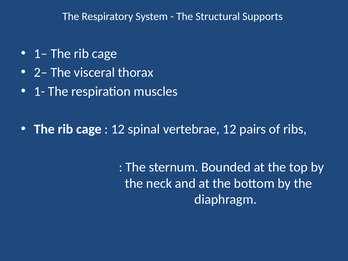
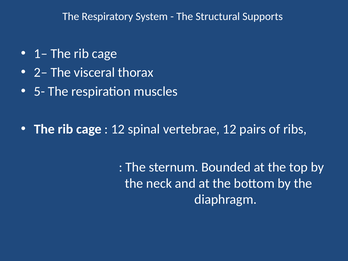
1-: 1- -> 5- (39, 91)
